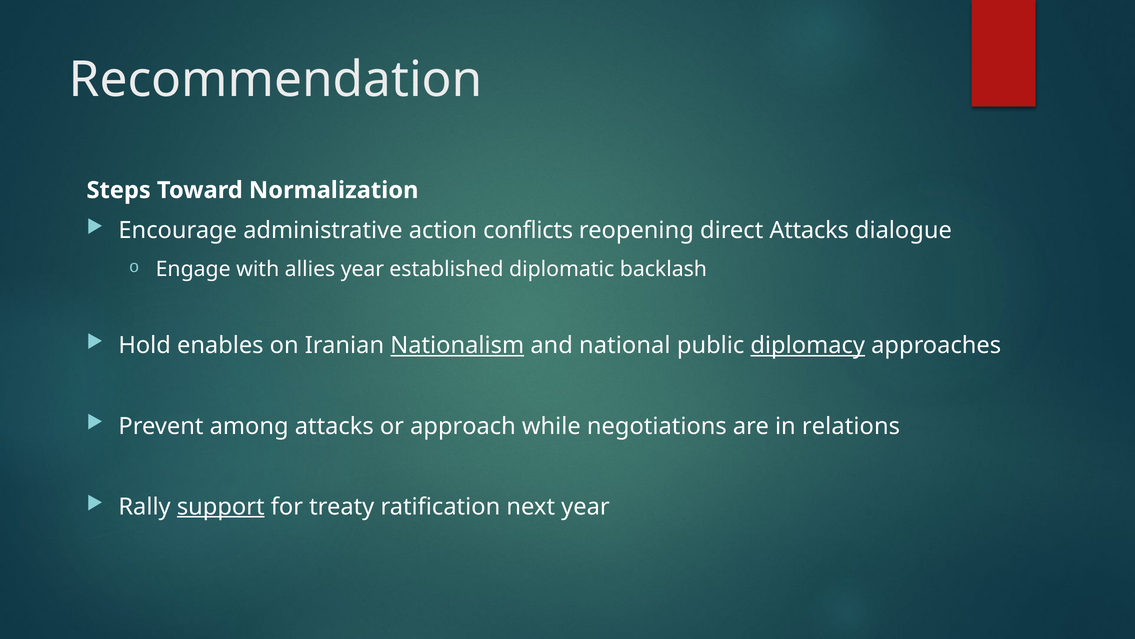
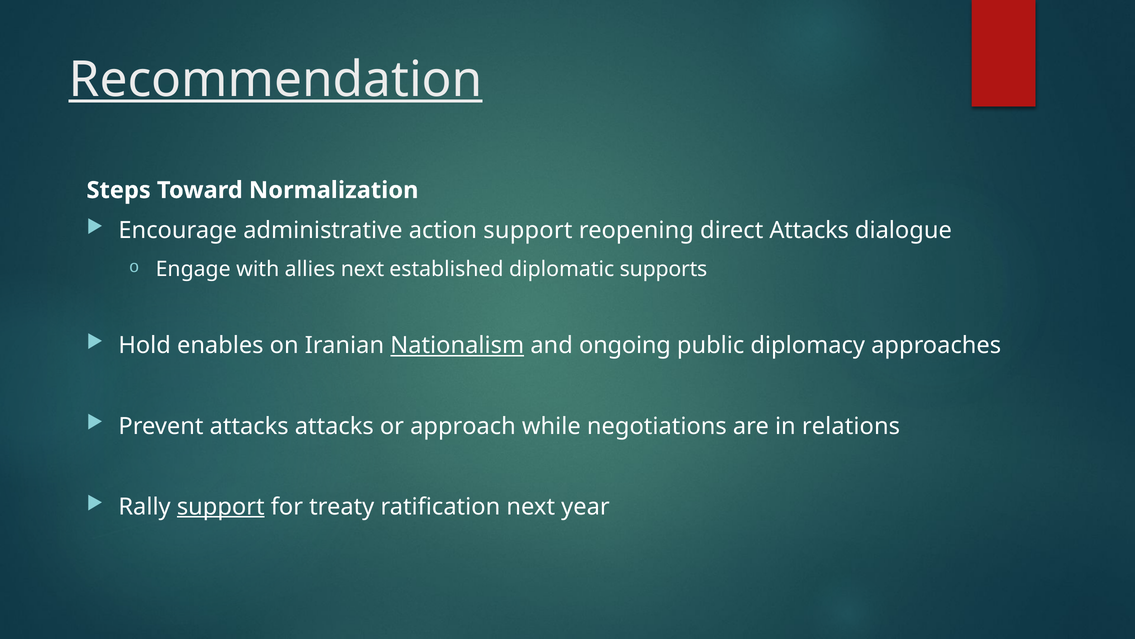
Recommendation underline: none -> present (276, 80)
action conflicts: conflicts -> support (528, 230)
allies year: year -> next (362, 269)
backlash: backlash -> supports (664, 269)
national: national -> ongoing (625, 345)
diplomacy underline: present -> none (808, 345)
Prevent among: among -> attacks (249, 426)
